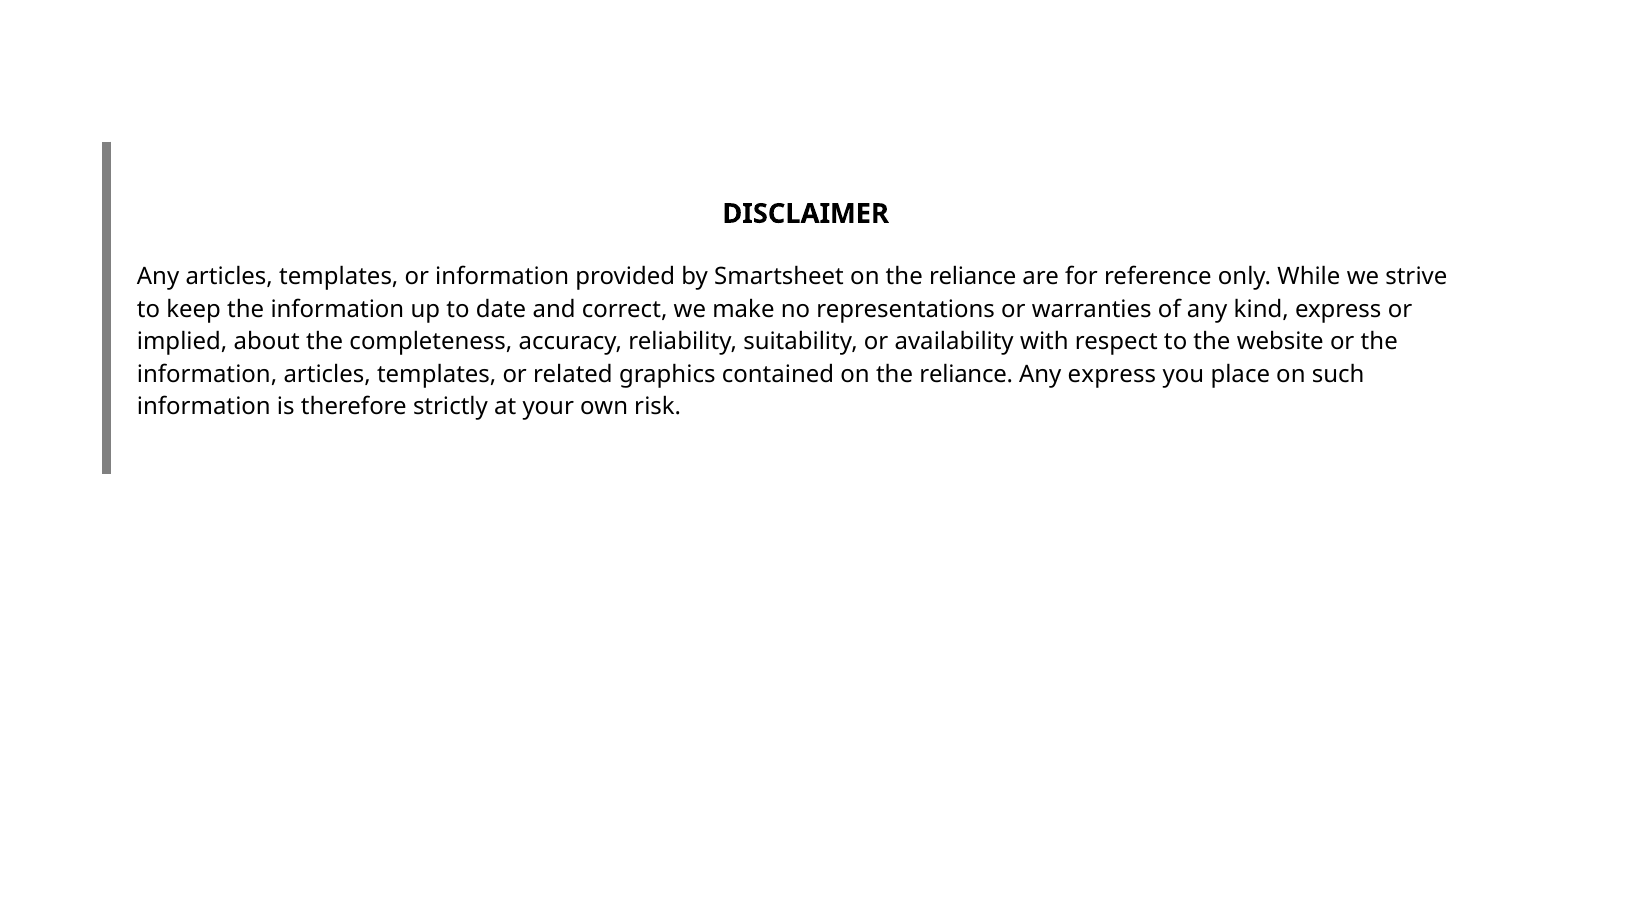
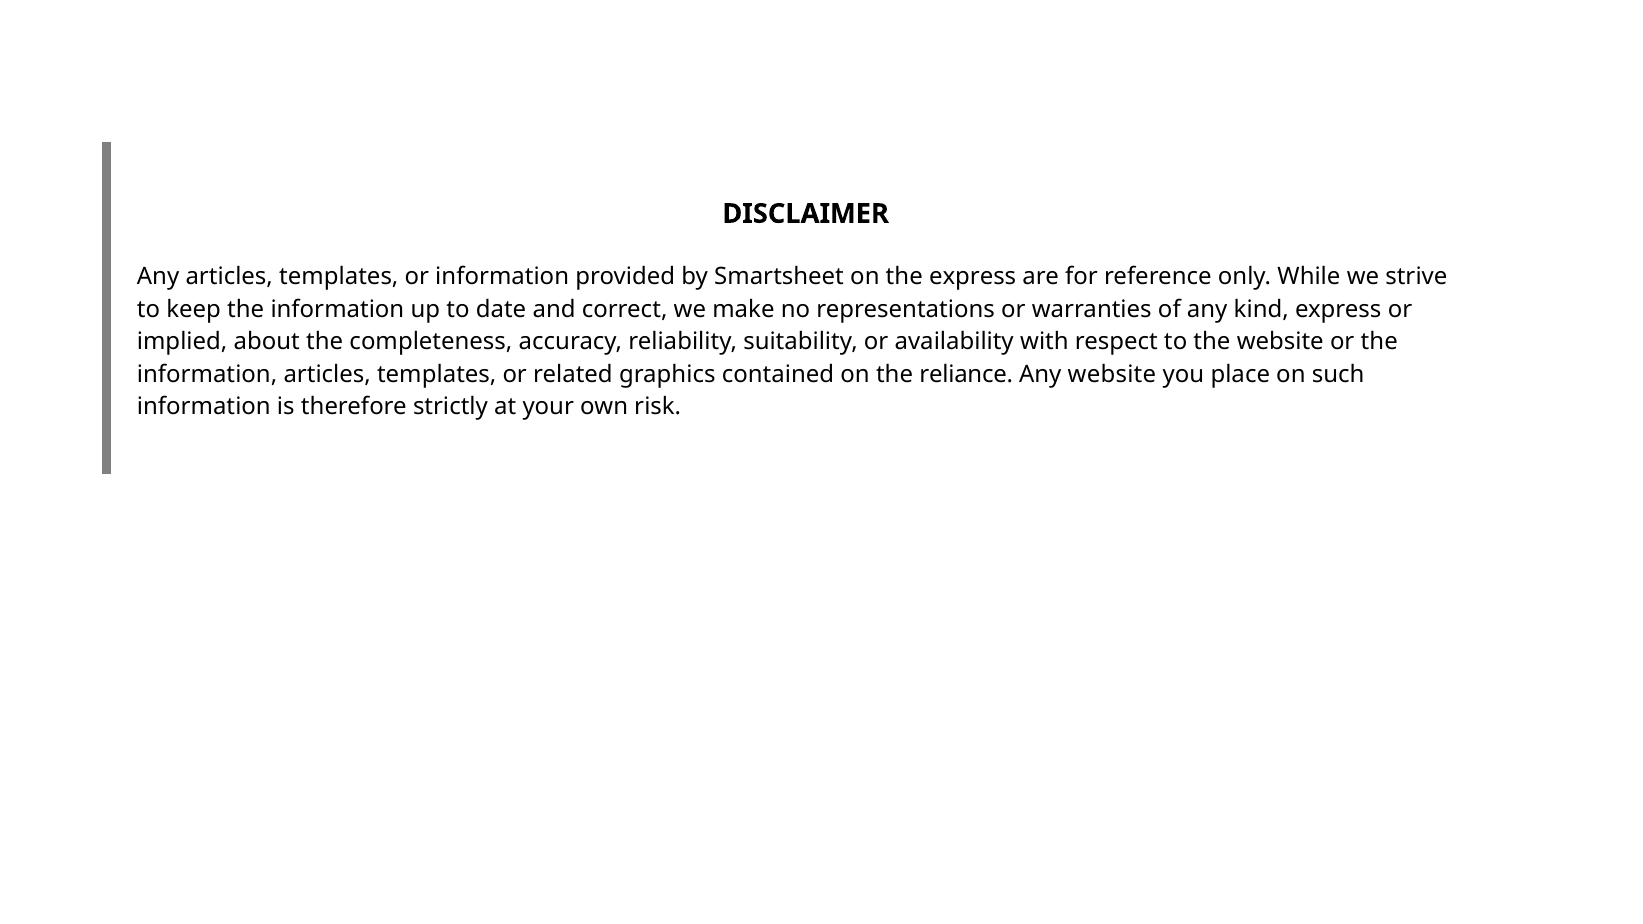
Smartsheet on the reliance: reliance -> express (973, 277)
Any express: express -> website (1112, 374)
